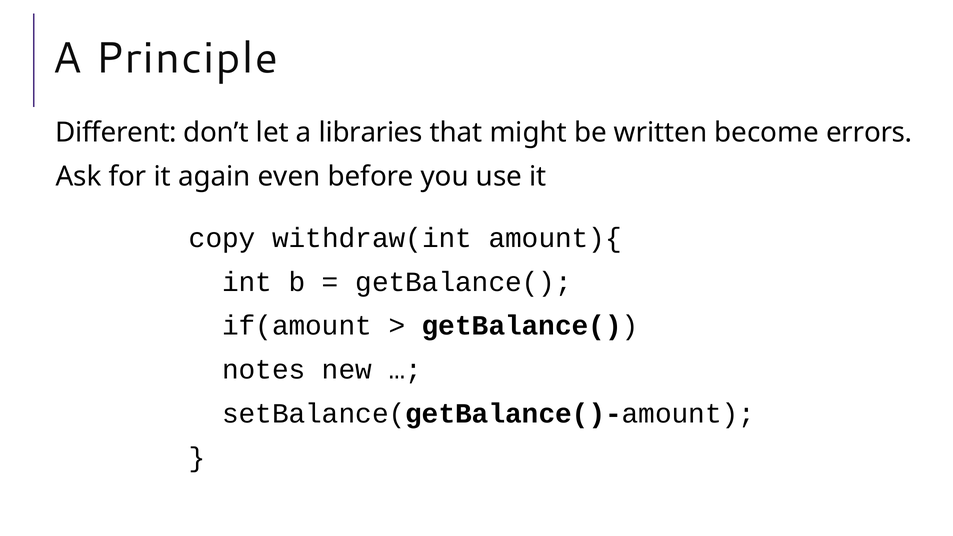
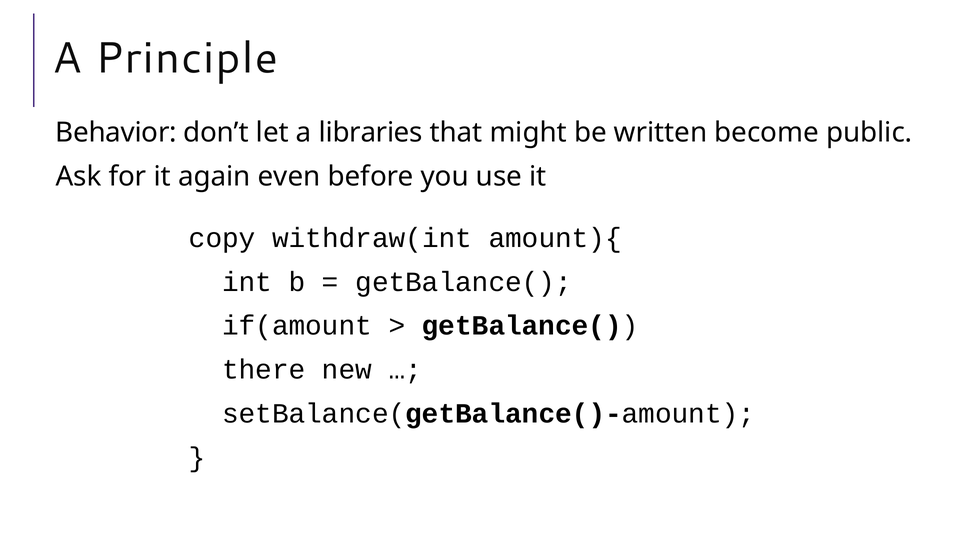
Different: Different -> Behavior (116, 133)
errors: errors -> public (869, 133)
notes: notes -> there (264, 370)
